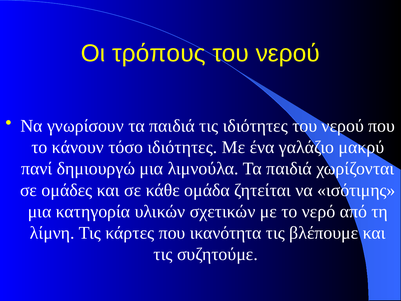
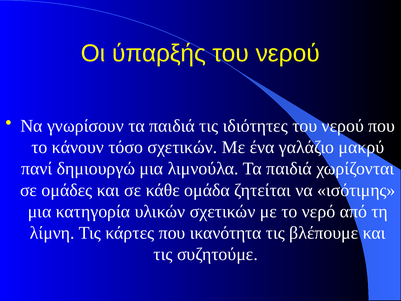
τρόπους: τρόπους -> ύπαρξής (159, 54)
τόσο ιδιότητες: ιδιότητες -> σχετικών (182, 147)
